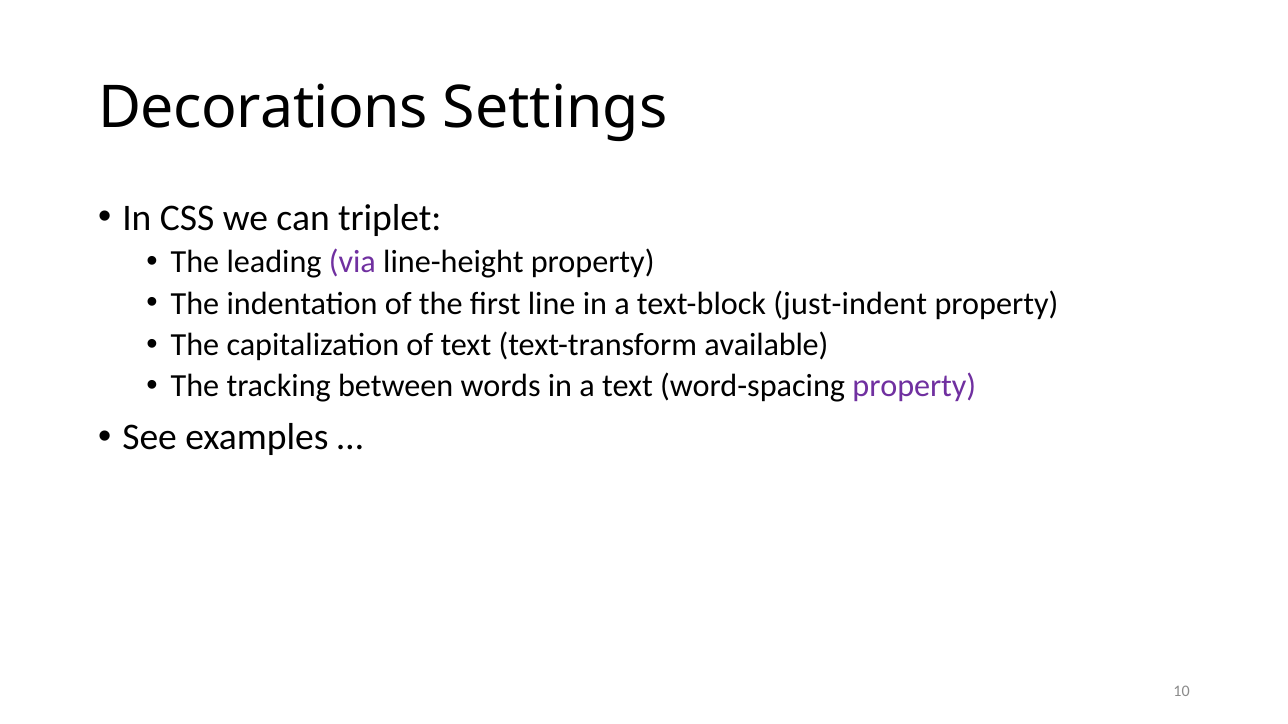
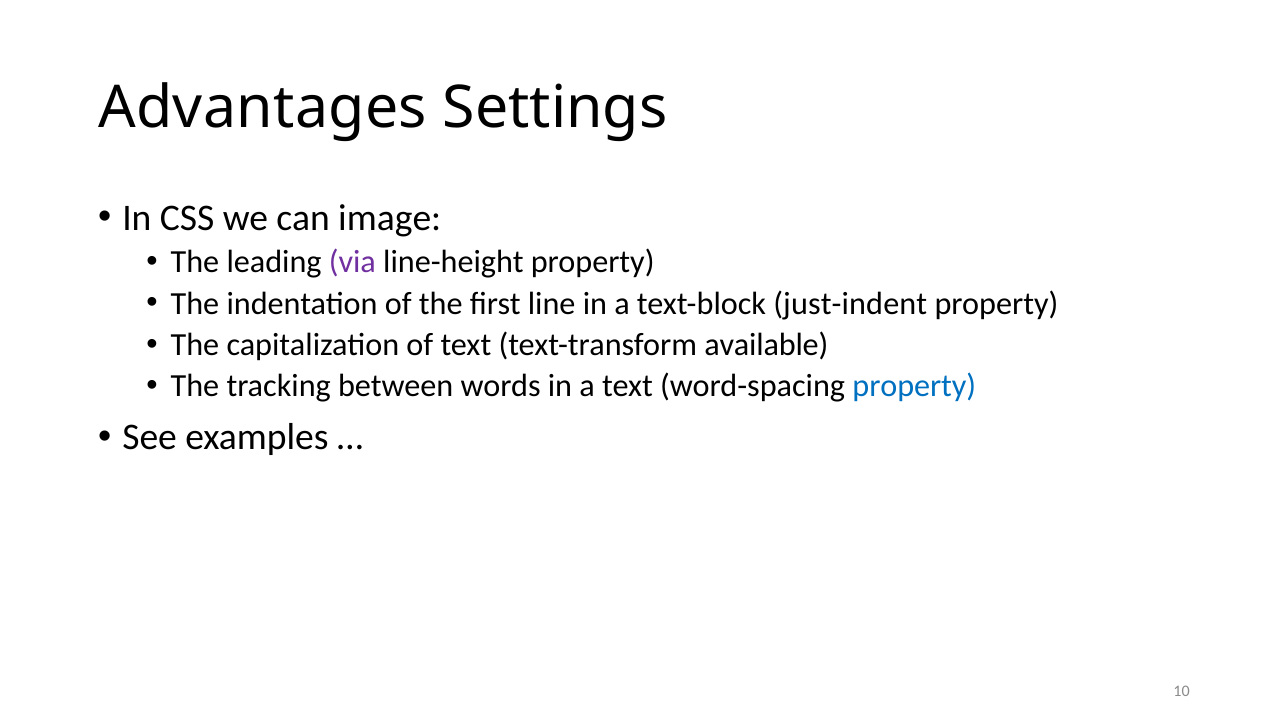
Decorations: Decorations -> Advantages (263, 108)
triplet: triplet -> image (390, 218)
property colour: purple -> blue (914, 387)
